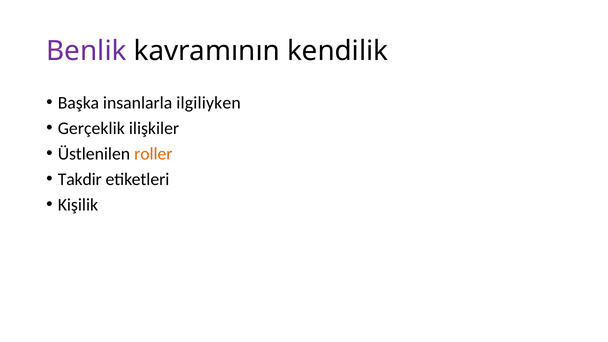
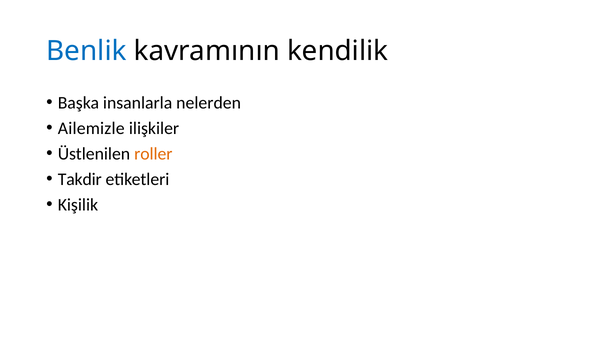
Benlik colour: purple -> blue (86, 51)
ilgiliyken: ilgiliyken -> nelerden (209, 103)
Gerçeklik: Gerçeklik -> Ailemizle (91, 128)
